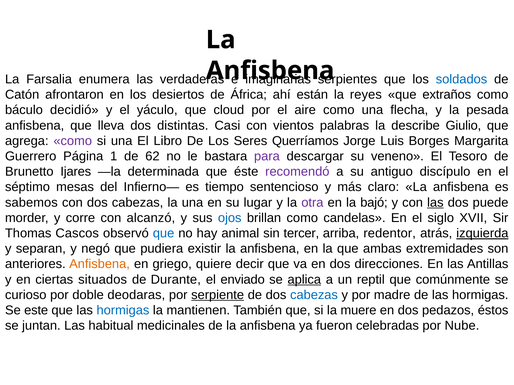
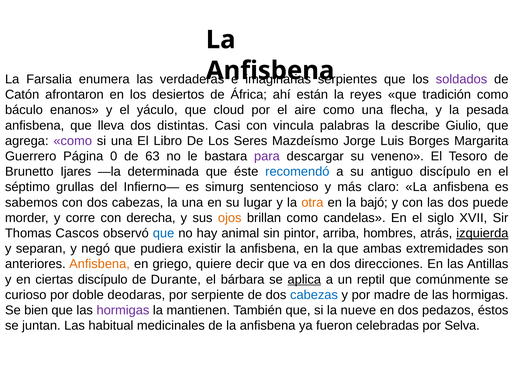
soldados colour: blue -> purple (462, 79)
extraños: extraños -> tradición (447, 95)
decidió: decidió -> enanos (74, 110)
vientos: vientos -> vincula (293, 126)
Querríamos: Querríamos -> Mazdeísmo (305, 141)
1: 1 -> 0 (114, 156)
62: 62 -> 63 (152, 156)
recomendó colour: purple -> blue (297, 172)
mesas: mesas -> grullas (75, 187)
tiempo: tiempo -> simurg (224, 187)
otra colour: purple -> orange (312, 203)
las underline: present -> none (435, 203)
alcanzó: alcanzó -> derecha (151, 218)
ojos colour: blue -> orange (230, 218)
tercer: tercer -> pintor (301, 234)
redentor: redentor -> hombres (390, 234)
ciertas situados: situados -> discípulo (103, 280)
enviado: enviado -> bárbara (243, 280)
serpiente underline: present -> none (218, 295)
este: este -> bien (36, 311)
hormigas colour: blue -> purple (123, 311)
muere: muere -> nueve (358, 311)
Nube: Nube -> Selva (462, 326)
